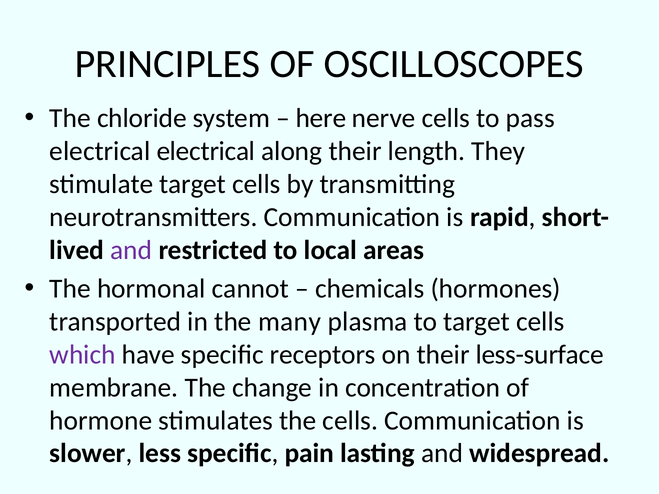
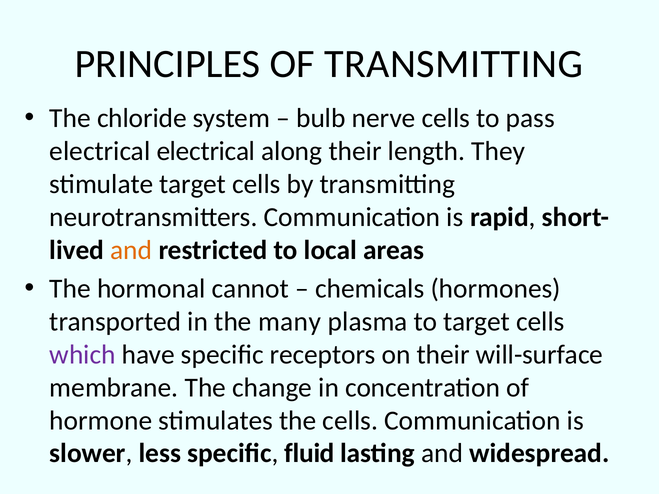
OF OSCILLOSCOPES: OSCILLOSCOPES -> TRANSMITTING (454, 64)
here: here -> bulb (321, 118)
and colour: purple -> orange (131, 250)
less-surface: less-surface -> will-surface (540, 355)
pain: pain -> fluid (309, 454)
